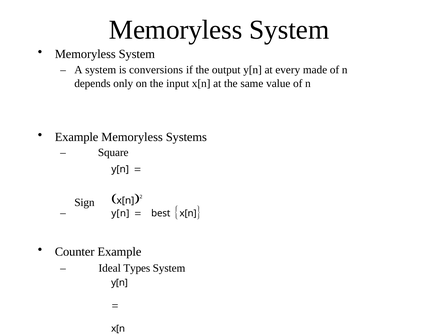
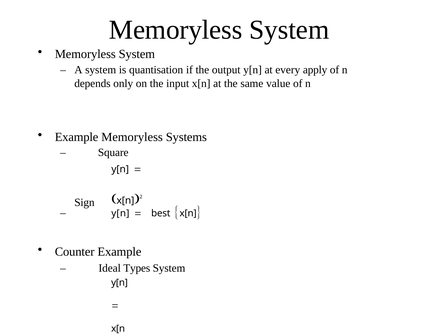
conversions: conversions -> quantisation (156, 70)
made: made -> apply (315, 70)
